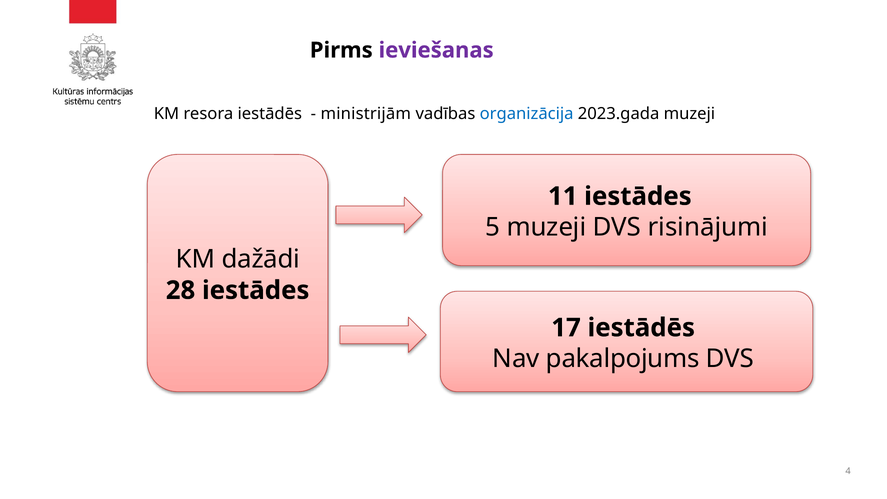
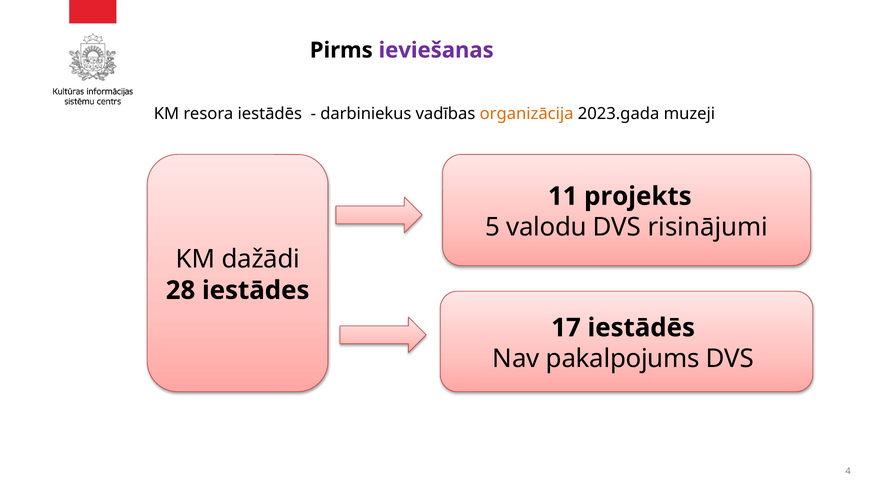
ministrijām: ministrijām -> darbiniekus (366, 114)
organizācija colour: blue -> orange (527, 114)
11 iestādes: iestādes -> projekts (638, 196)
5 muzeji: muzeji -> valodu (546, 227)
